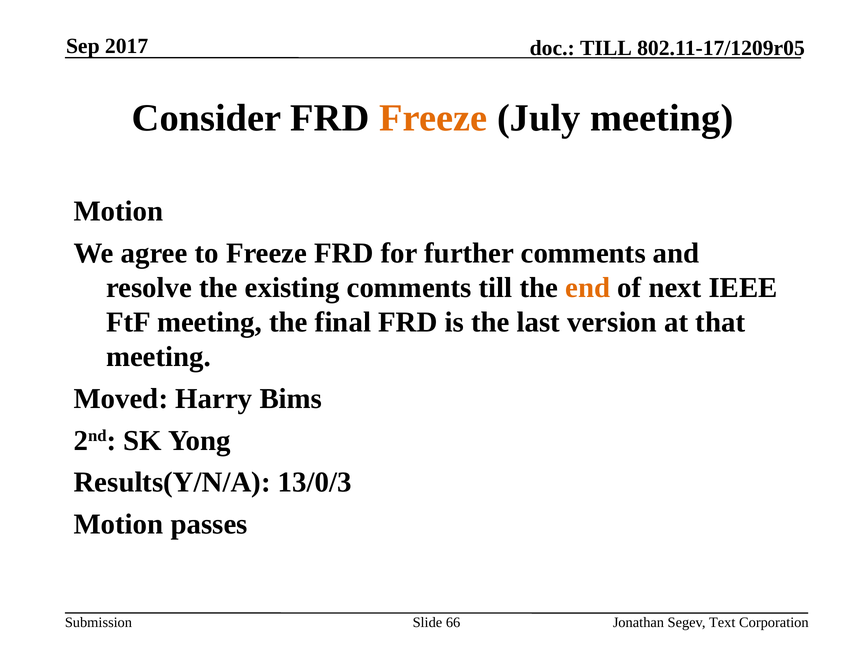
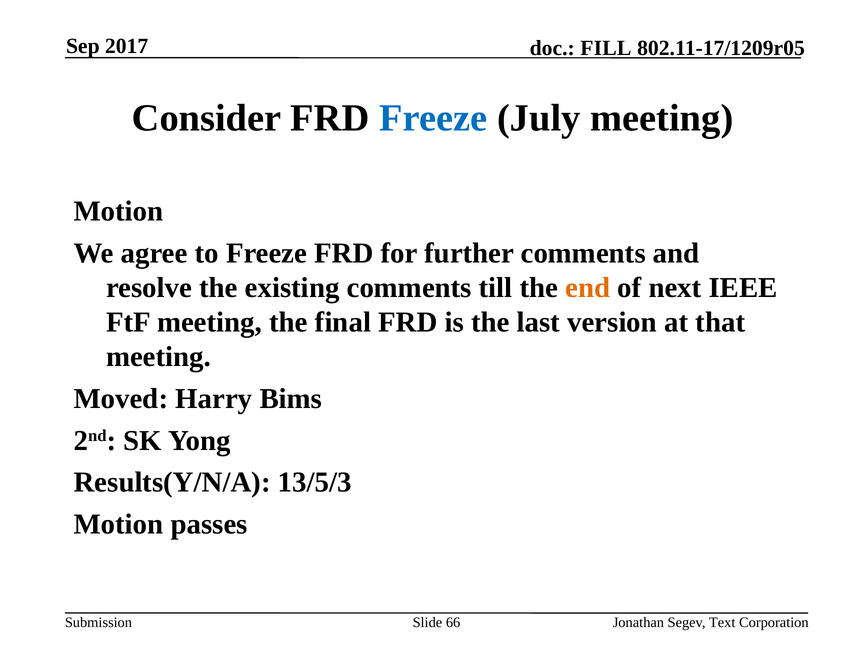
TILL: TILL -> FILL (606, 48)
Freeze colour: orange -> blue (433, 118)
13/0/3: 13/0/3 -> 13/5/3 (315, 483)
